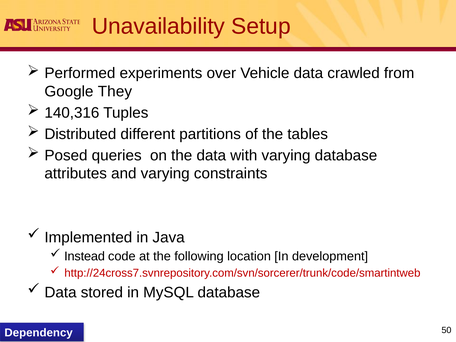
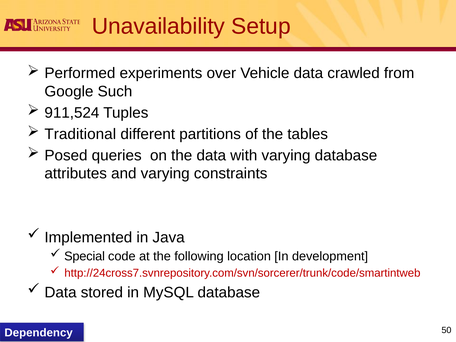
They: They -> Such (115, 92)
140,316: 140,316 -> 911,524 (72, 113)
Distributed: Distributed -> Traditional (80, 134)
Instead: Instead -> Special (85, 256)
